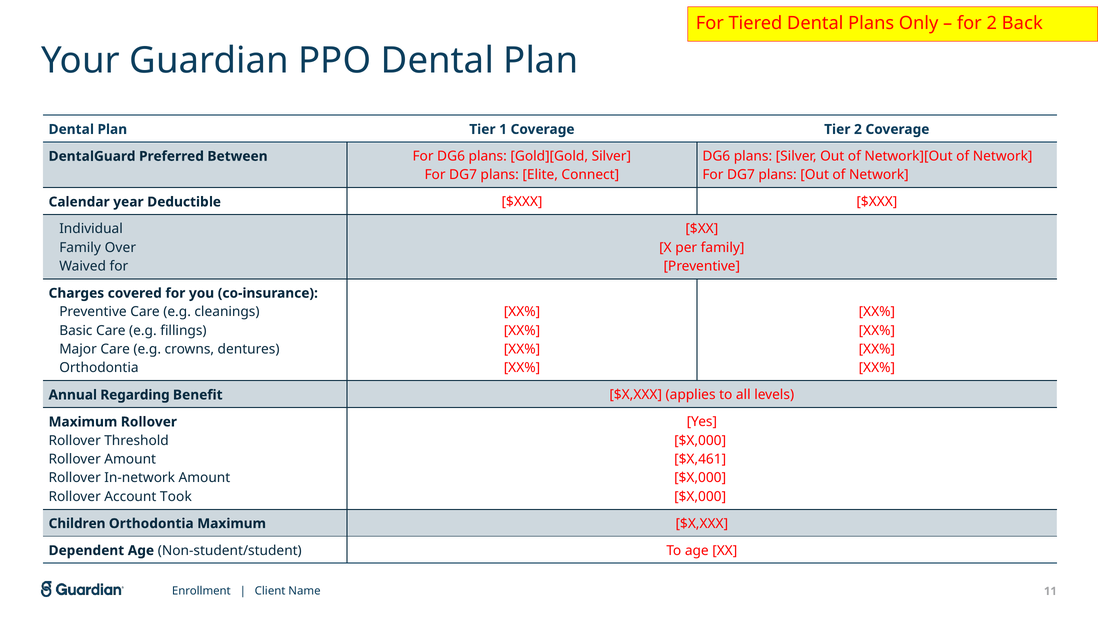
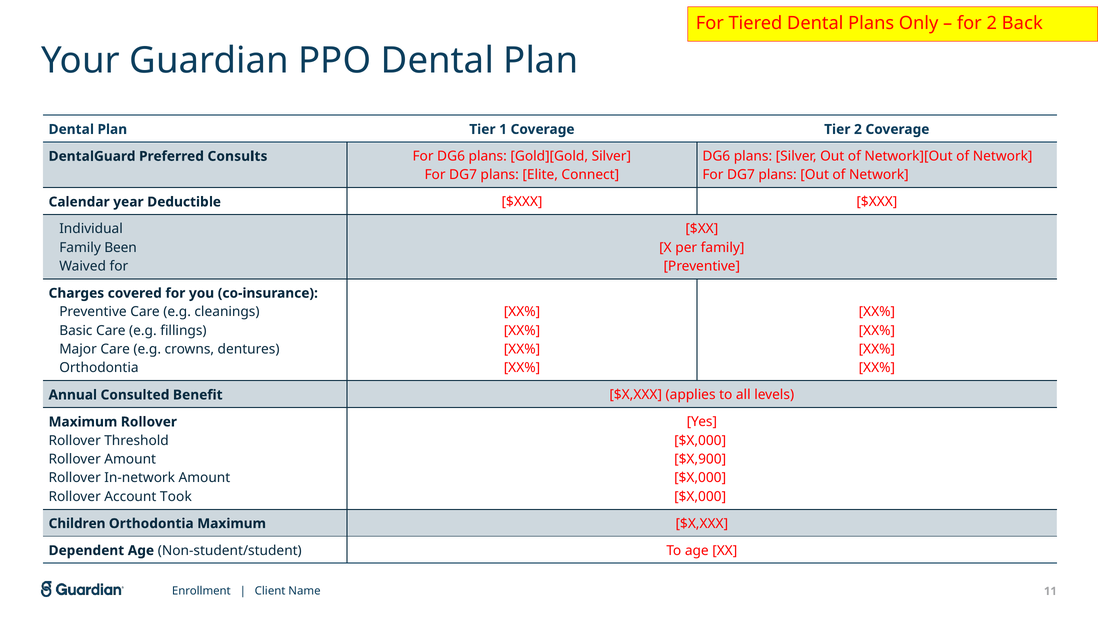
Between: Between -> Consults (237, 156)
Over: Over -> Been (121, 247)
Regarding: Regarding -> Consulted (135, 395)
$X,461: $X,461 -> $X,900 (700, 459)
